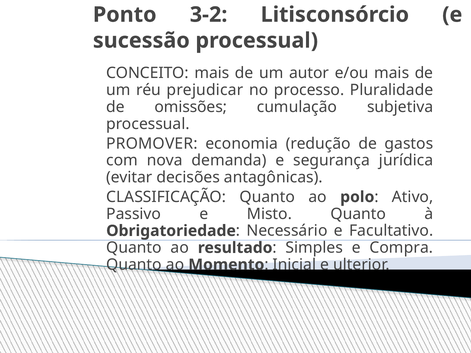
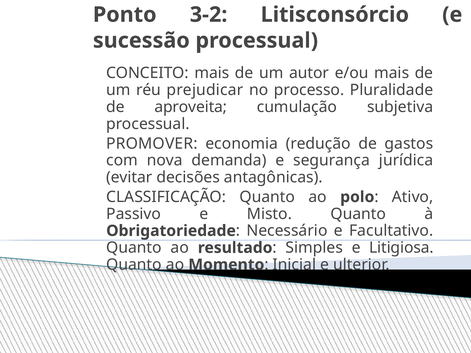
omissões: omissões -> aproveita (191, 107)
Compra: Compra -> Litigiosa (401, 248)
